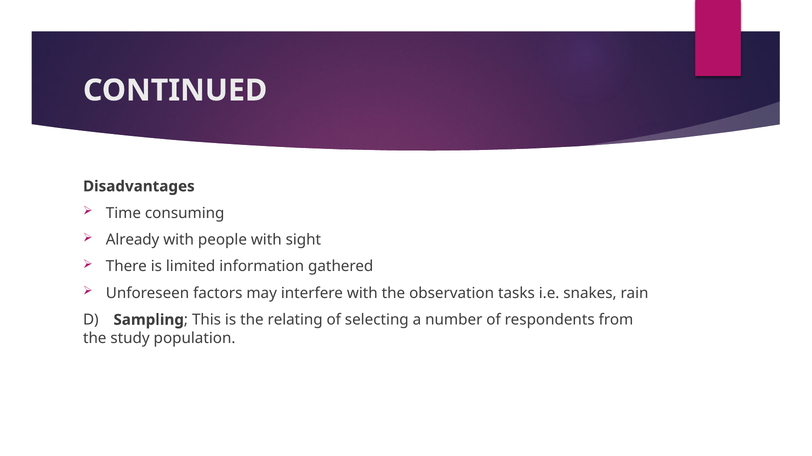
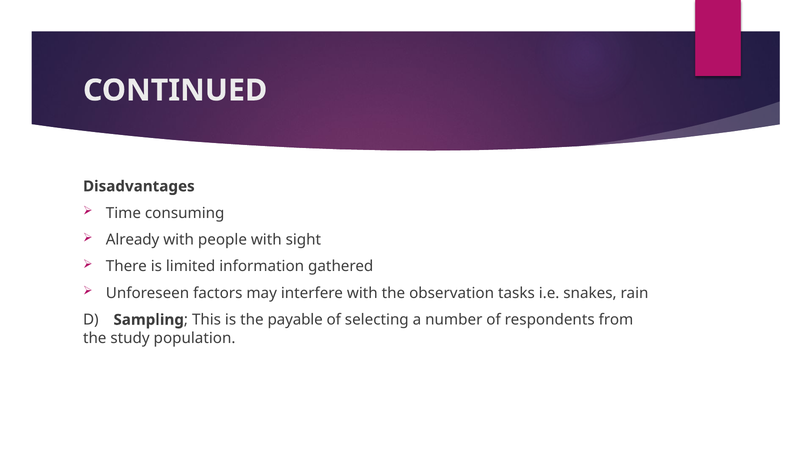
relating: relating -> payable (295, 320)
